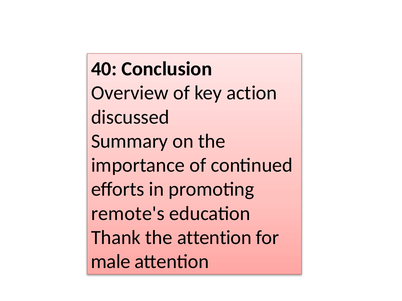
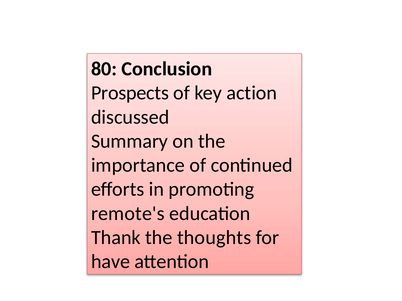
40: 40 -> 80 (104, 69)
Overview: Overview -> Prospects (130, 93)
the attention: attention -> thoughts (214, 238)
male: male -> have (111, 262)
